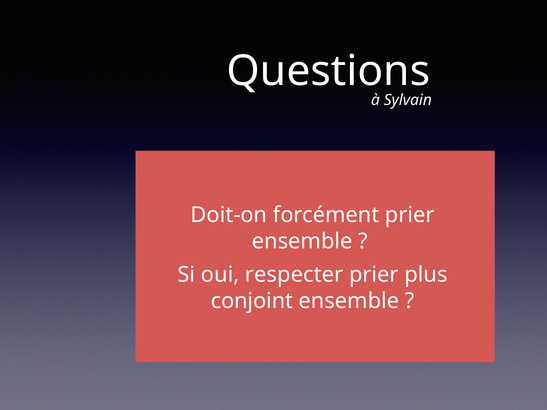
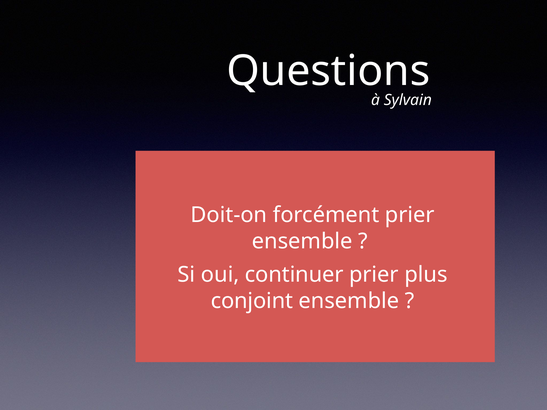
respecter: respecter -> continuer (294, 275)
